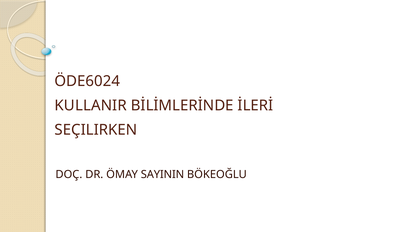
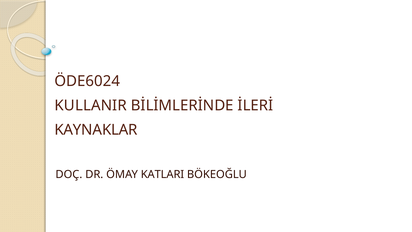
SEÇILIRKEN: SEÇILIRKEN -> KAYNAKLAR (96, 130)
SAYININ: SAYININ -> KATLARI (162, 174)
